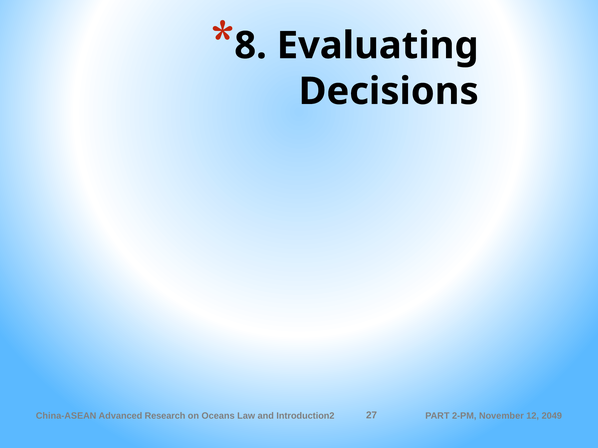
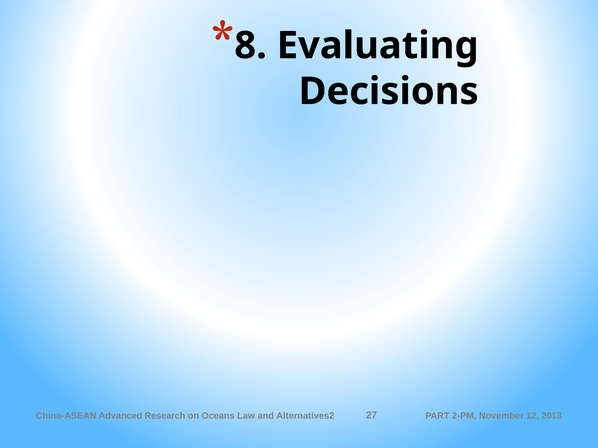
Introduction2: Introduction2 -> Alternatives2 (305, 416)
2049: 2049 -> 2013 (552, 416)
